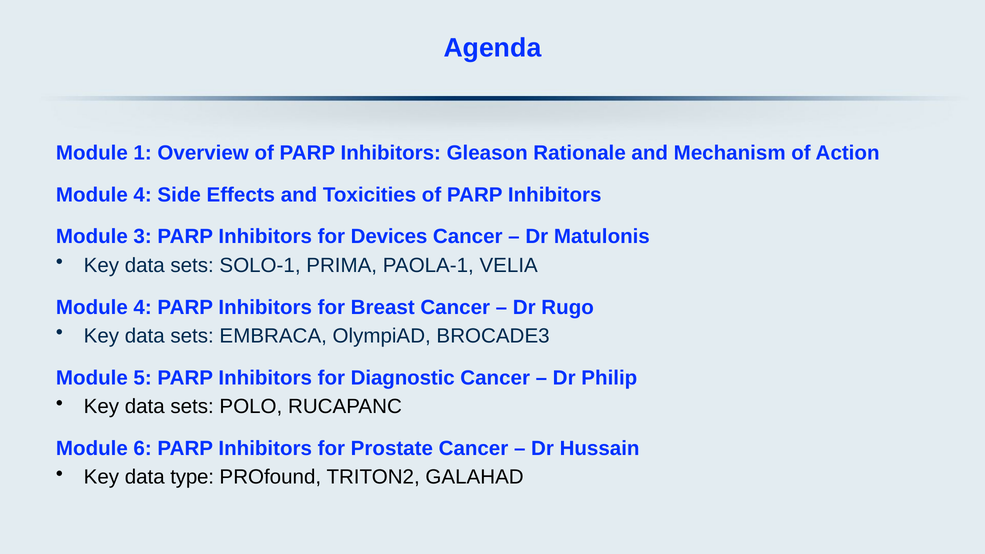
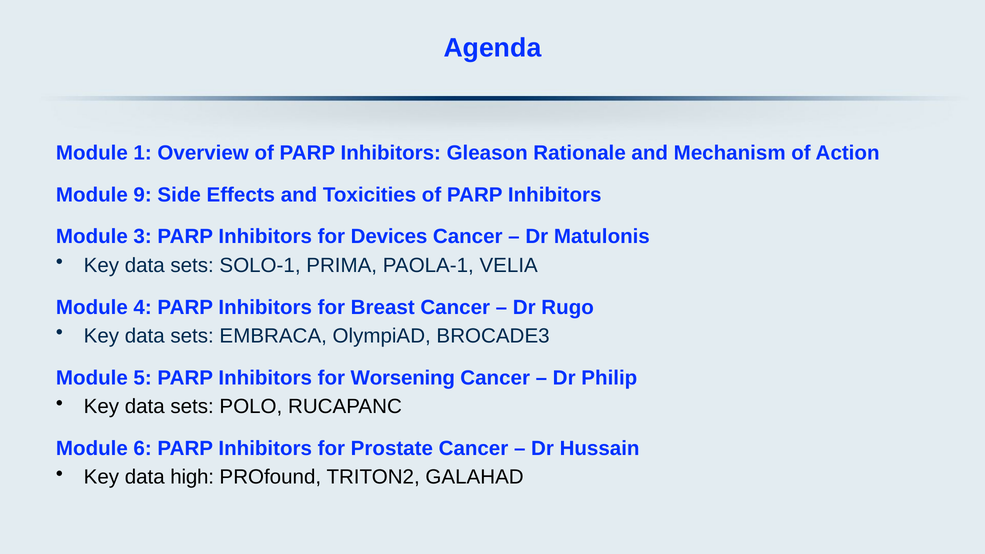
4: 4 -> 9 (143, 195)
Diagnostic: Diagnostic -> Worsening (403, 378)
type: type -> high (192, 477)
